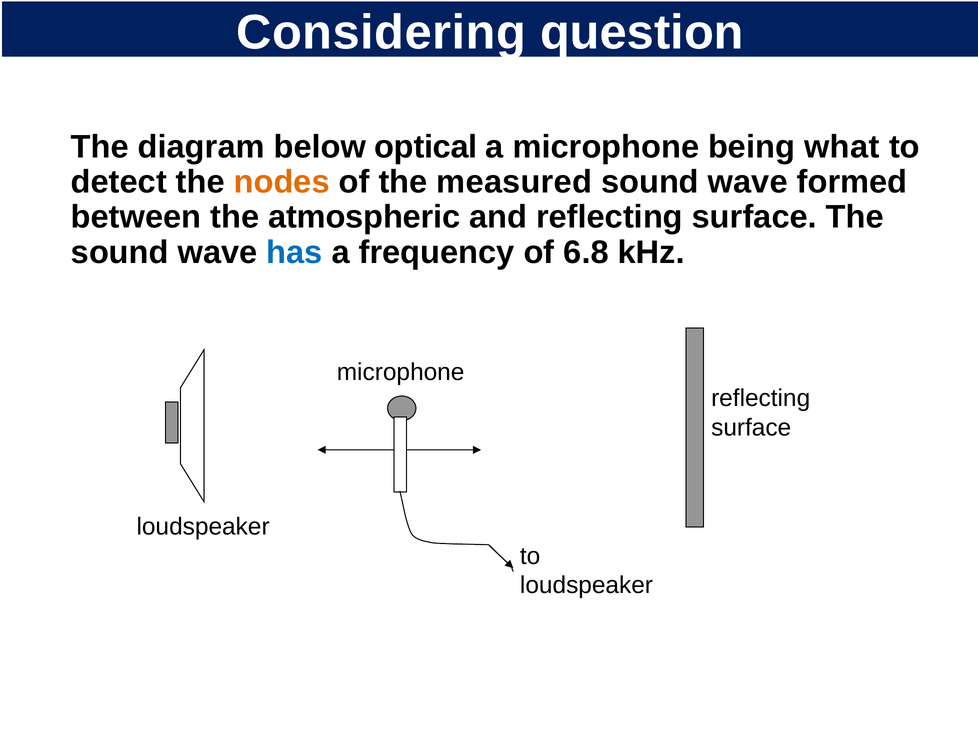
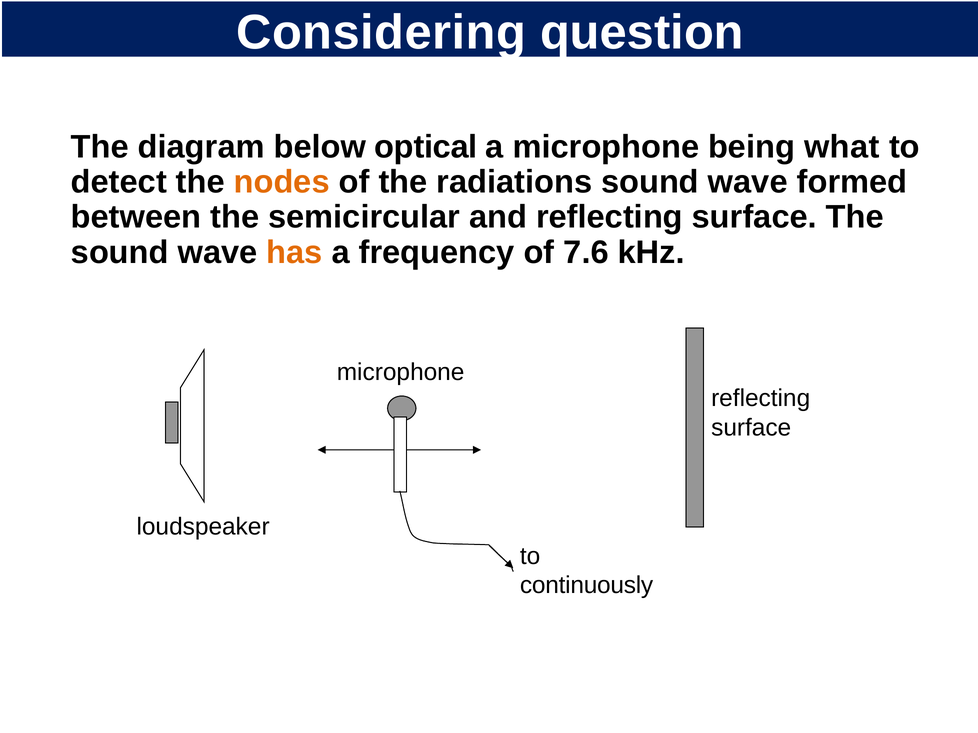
measured: measured -> radiations (514, 182)
atmospheric: atmospheric -> semicircular (364, 217)
has colour: blue -> orange (295, 253)
6.8: 6.8 -> 7.6 (586, 253)
loudspeaker: loudspeaker -> continuously (587, 586)
